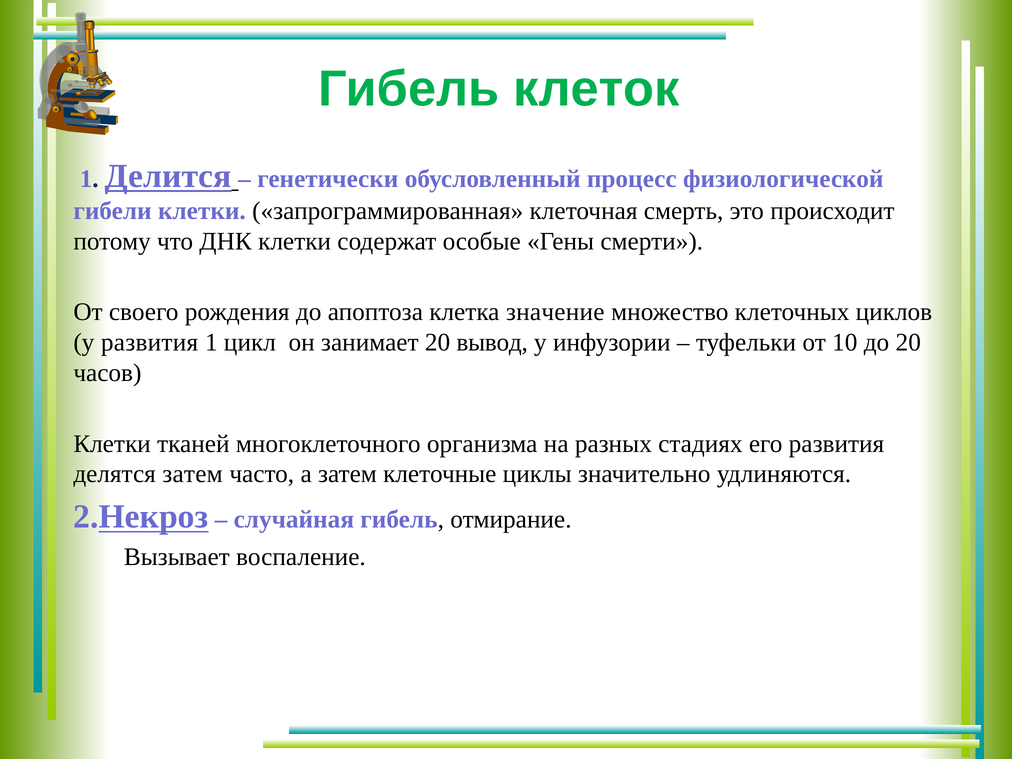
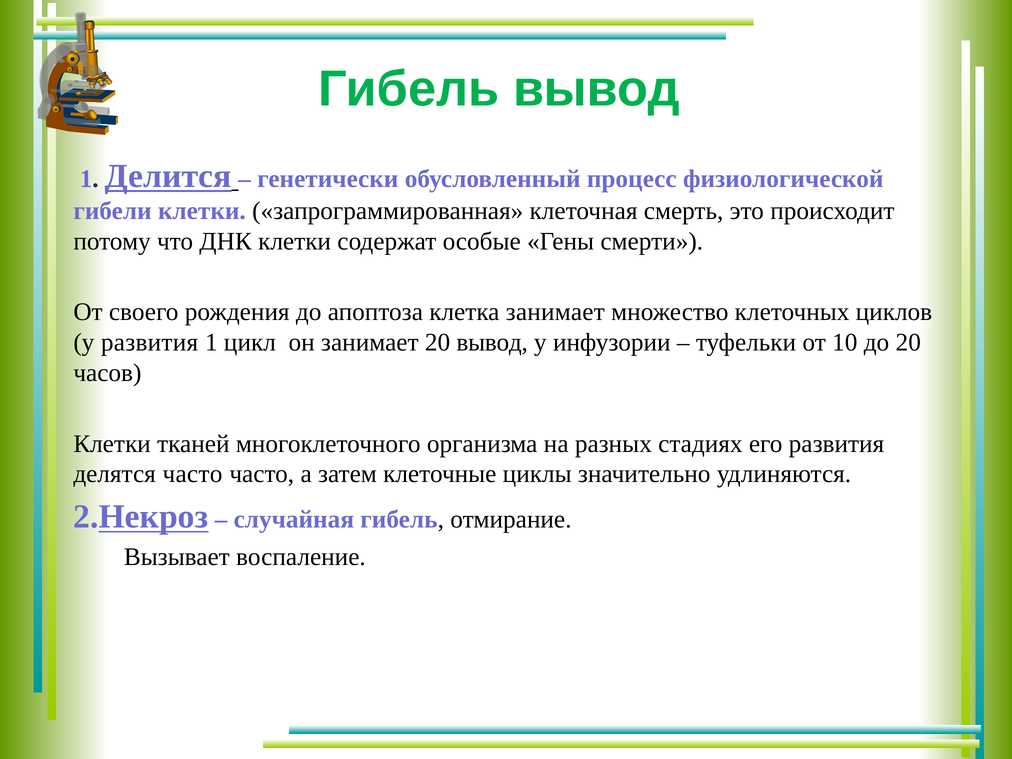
Гибель клеток: клеток -> вывод (597, 89)
клетка значение: значение -> занимает (555, 312)
делятся затем: затем -> часто (192, 474)
